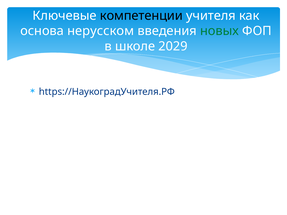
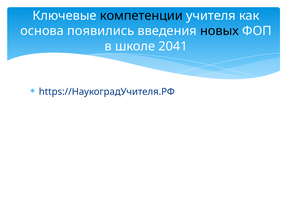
нерусском: нерусском -> появились (101, 31)
новых colour: green -> black (219, 31)
2029: 2029 -> 2041 (173, 46)
